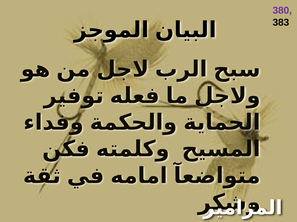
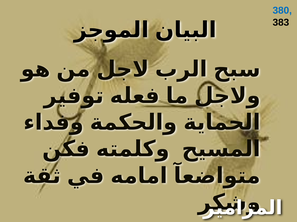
380 colour: purple -> blue (282, 11)
